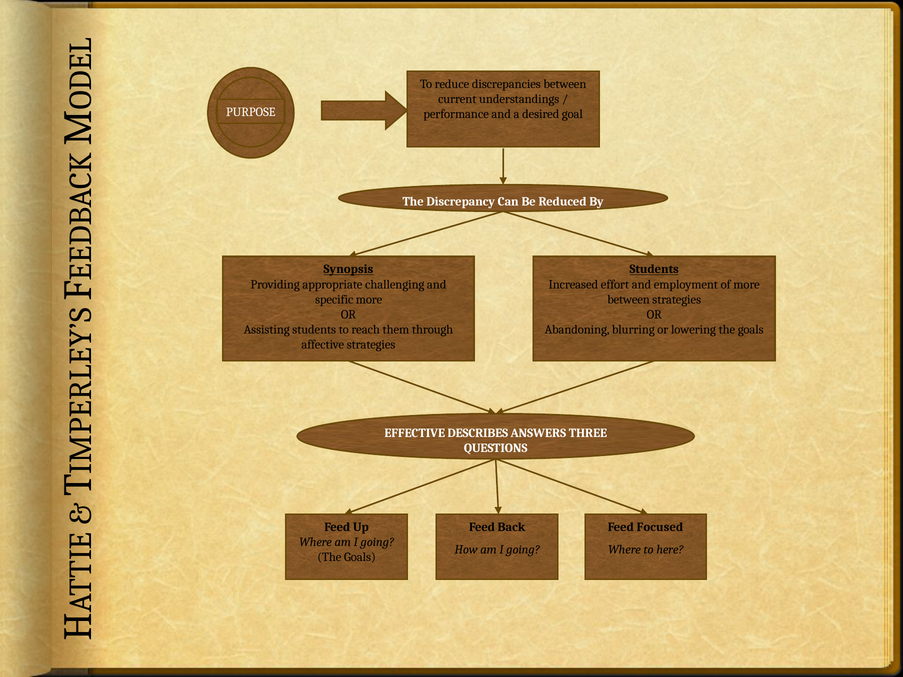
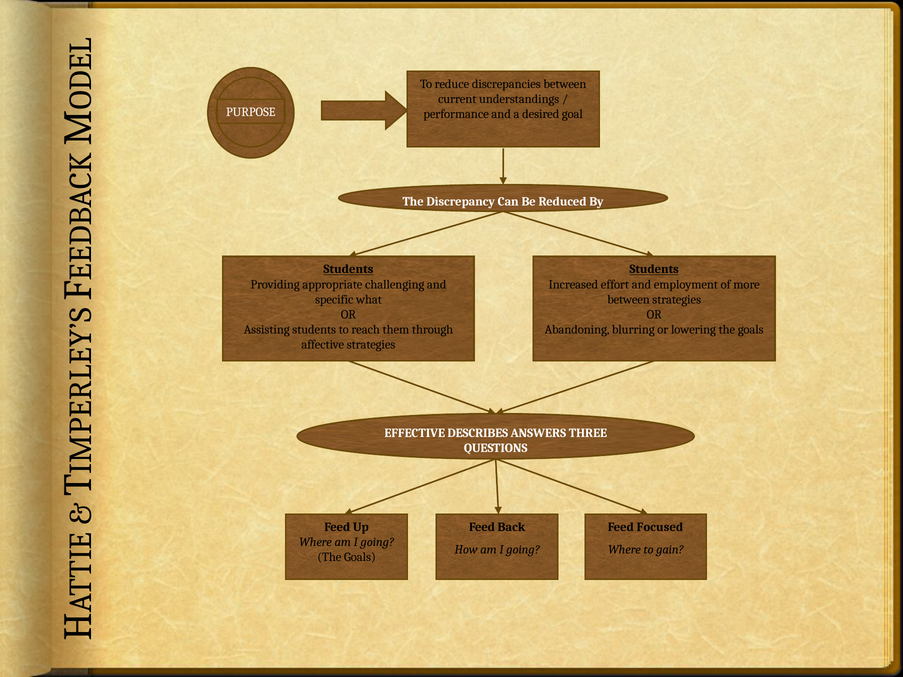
Synopsis: Synopsis -> Students (348, 269)
specific more: more -> what (369, 300)
here: here -> gain (670, 550)
